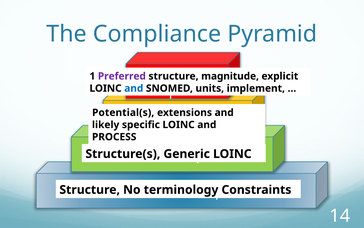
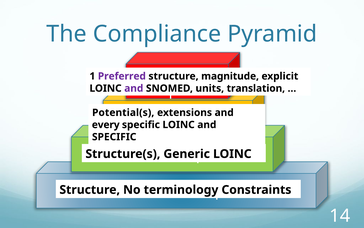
and colour: blue -> purple (134, 88)
implement: implement -> translation (256, 88)
likely: likely -> every (106, 124)
PROCESS: PROCESS -> SPECIFIC (114, 137)
